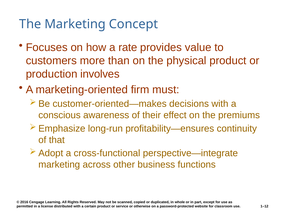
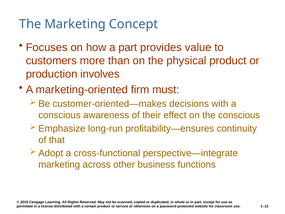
a rate: rate -> part (128, 47)
the premiums: premiums -> conscious (239, 115)
